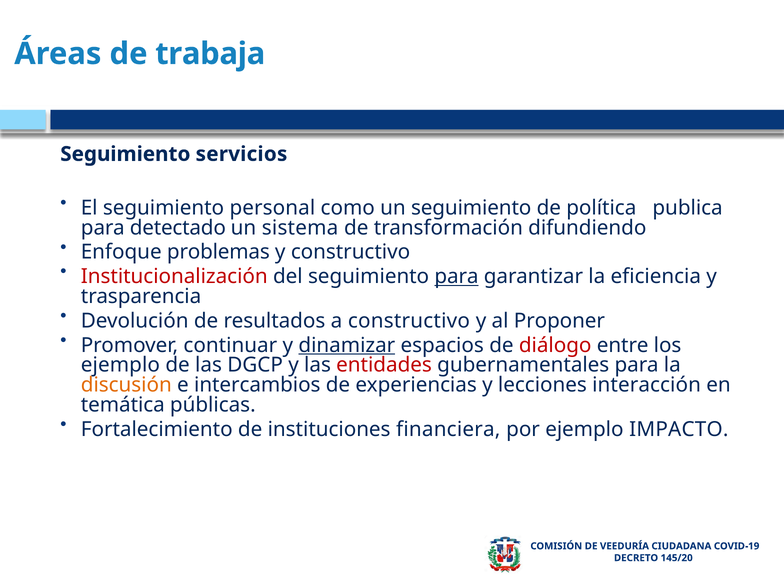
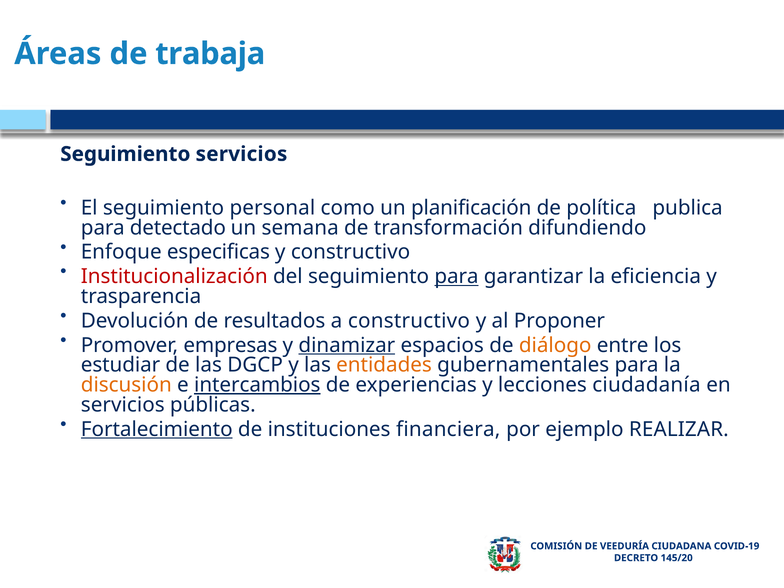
un seguimiento: seguimiento -> planificación (471, 208)
sistema: sistema -> semana (300, 228)
problemas: problemas -> especificas (218, 252)
continuar: continuar -> empresas (230, 345)
diálogo colour: red -> orange (555, 345)
ejemplo: ejemplo -> estudiar (121, 365)
entidades colour: red -> orange (384, 365)
intercambios underline: none -> present (257, 385)
interacción: interacción -> ciudadanía (646, 385)
temática: temática -> servicios (123, 405)
Fortalecimiento underline: none -> present (157, 429)
IMPACTO: IMPACTO -> REALIZAR (679, 429)
